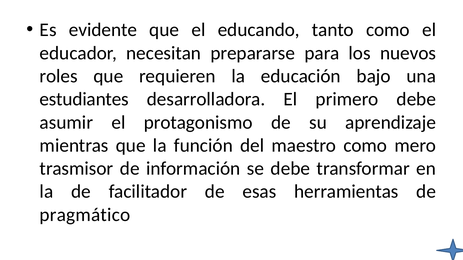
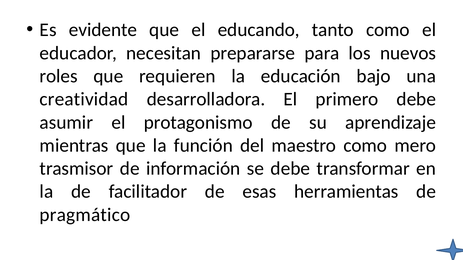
estudiantes: estudiantes -> creatividad (84, 99)
